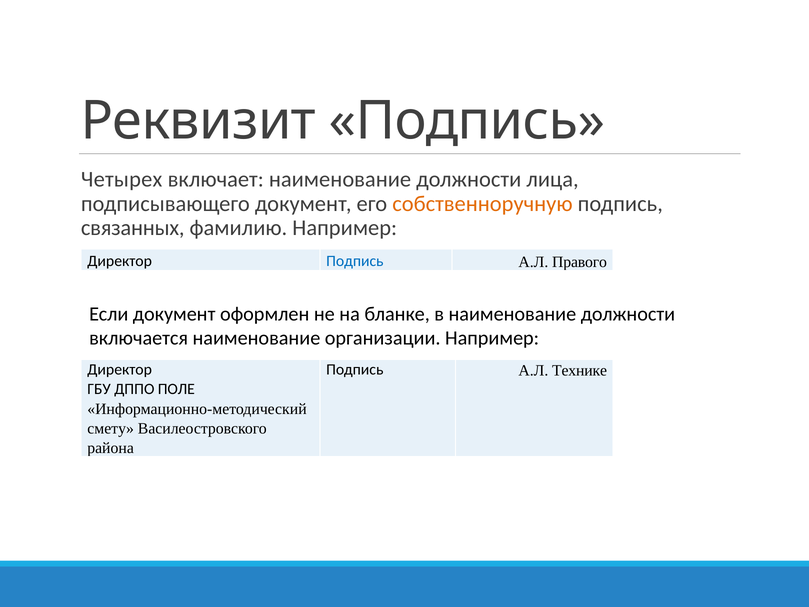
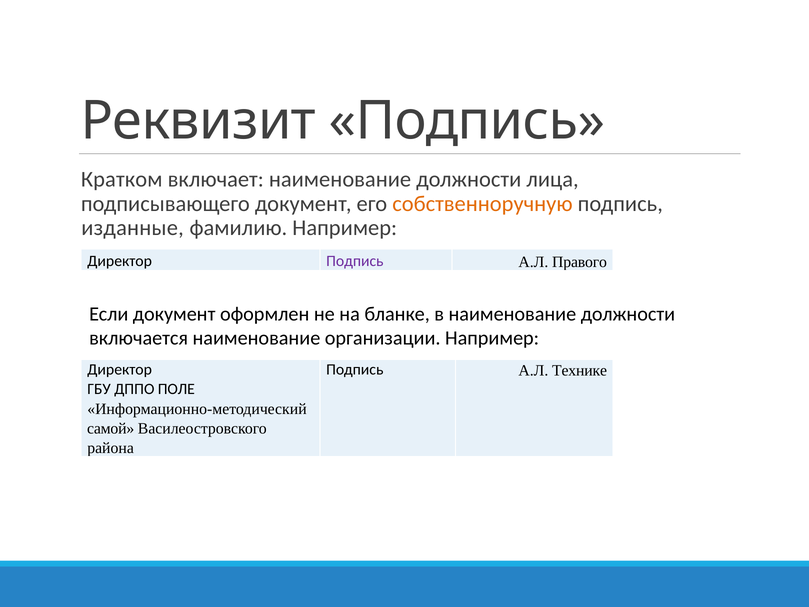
Четырех: Четырех -> Кратком (122, 179)
связанных: связанных -> изданные (133, 228)
Подпись colour: blue -> purple (355, 261)
смету: смету -> самой (111, 428)
